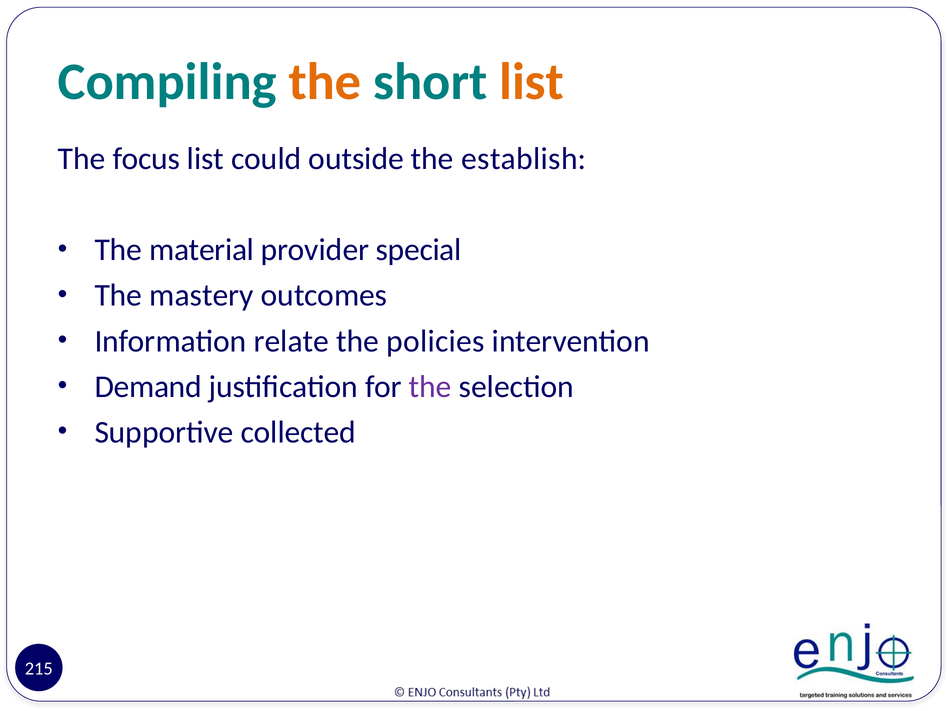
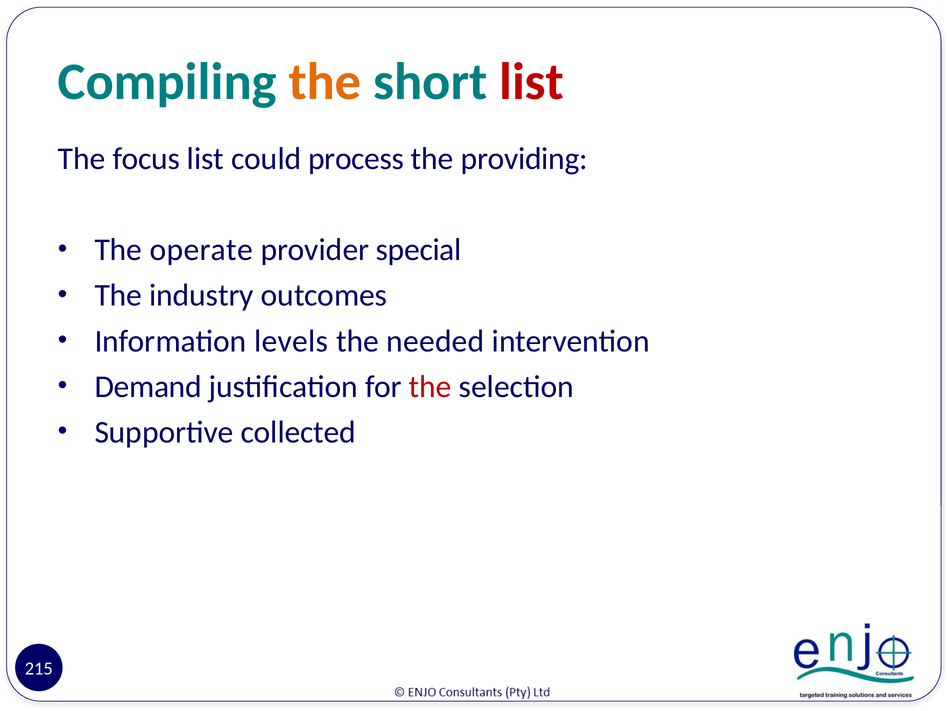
list colour: orange -> red (532, 82)
outside: outside -> process (356, 159)
establish: establish -> providing (524, 159)
material: material -> operate (201, 250)
mastery: mastery -> industry (202, 296)
relate: relate -> levels (291, 341)
policies: policies -> needed (435, 341)
the colour: purple -> red (430, 387)
